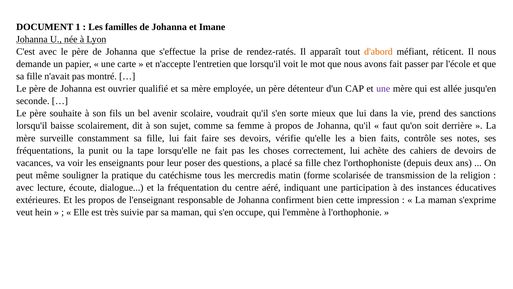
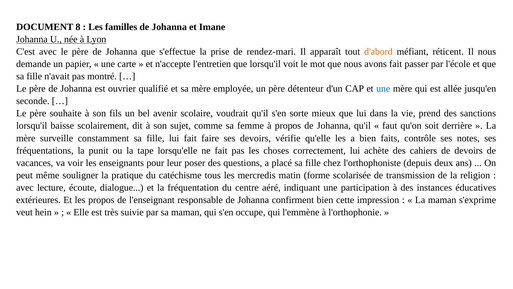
1: 1 -> 8 (78, 27)
rendez-ratés: rendez-ratés -> rendez-mari (271, 52)
une colour: purple -> blue (383, 89)
